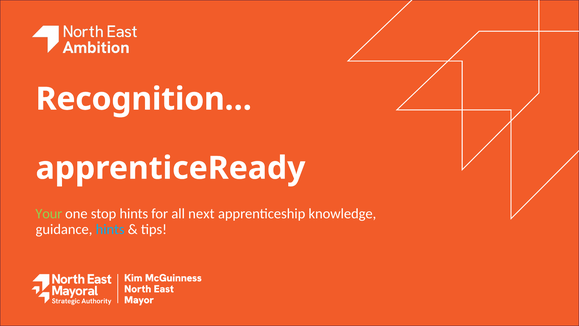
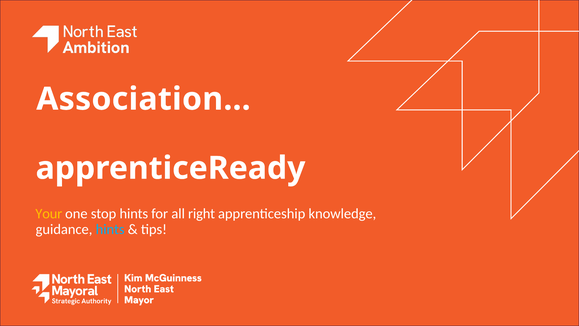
Recognition…: Recognition… -> Association… (144, 99)
Your colour: light green -> yellow (49, 213)
next: next -> right (202, 213)
